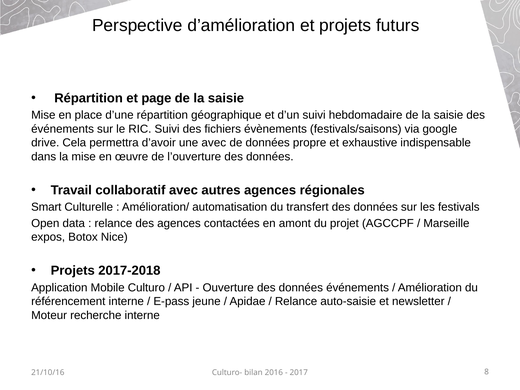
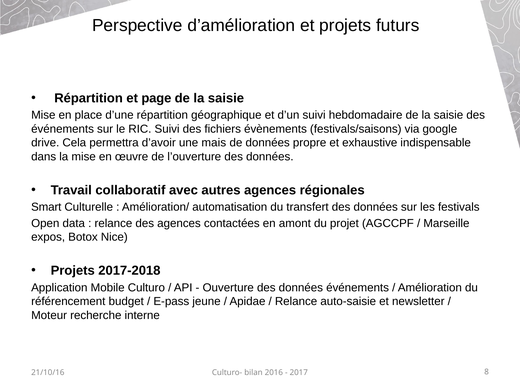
une avec: avec -> mais (214, 143)
référencement interne: interne -> budget (126, 301)
